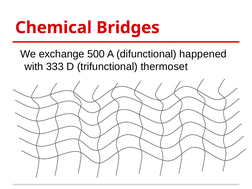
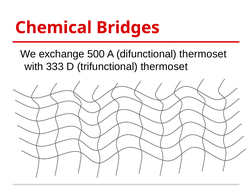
difunctional happened: happened -> thermoset (203, 54)
